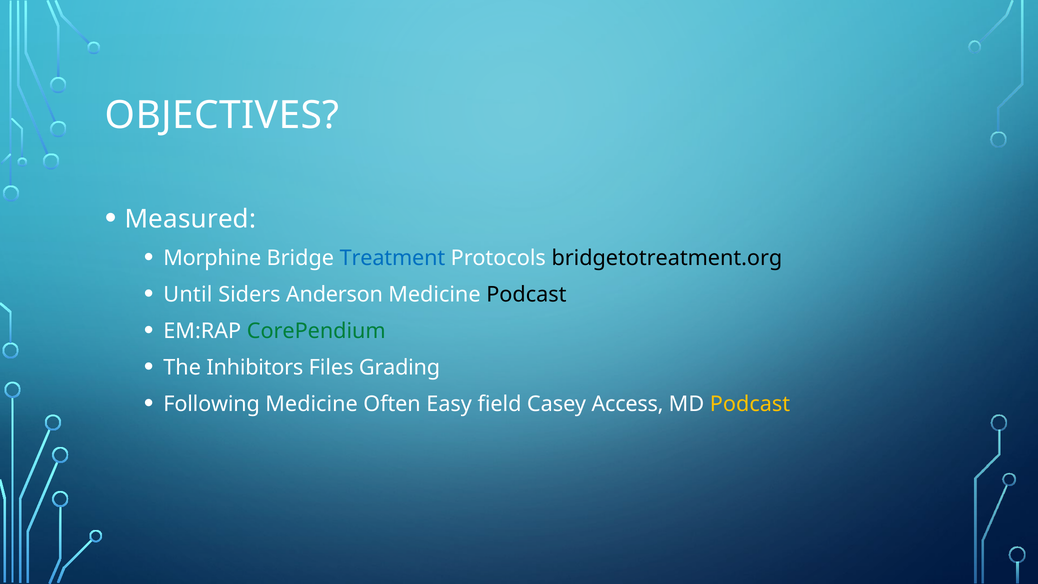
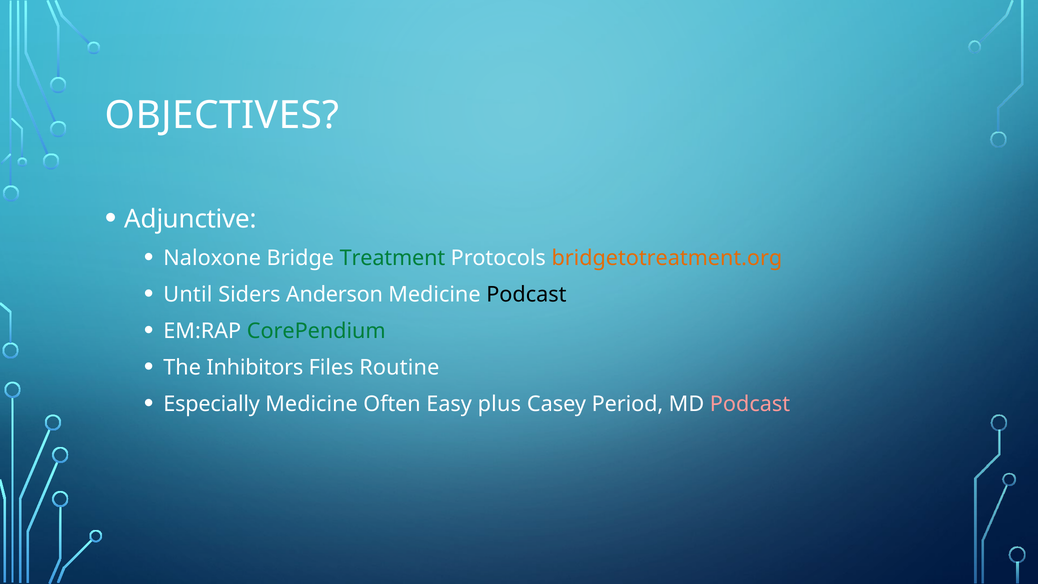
Measured: Measured -> Adjunctive (191, 219)
Morphine: Morphine -> Naloxone (212, 258)
Treatment colour: blue -> green (392, 258)
bridgetotreatment.org colour: black -> orange (667, 258)
Grading: Grading -> Routine (399, 367)
Following: Following -> Especially (212, 404)
field: field -> plus (499, 404)
Access: Access -> Period (627, 404)
Podcast colour: yellow -> pink (750, 404)
